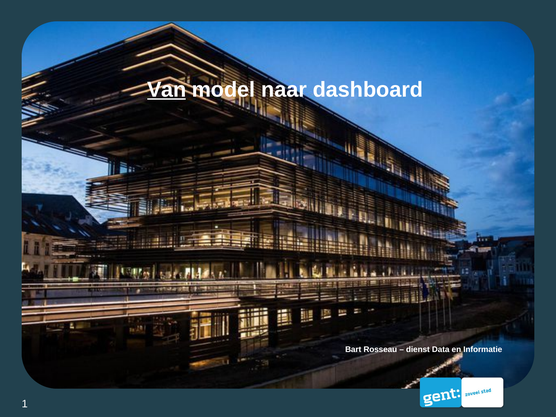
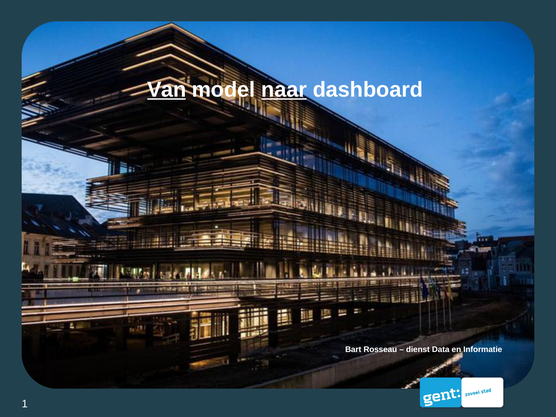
naar underline: none -> present (284, 90)
